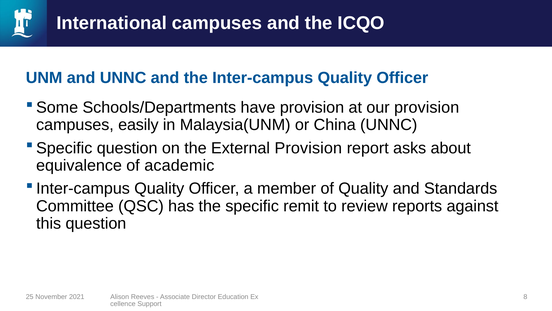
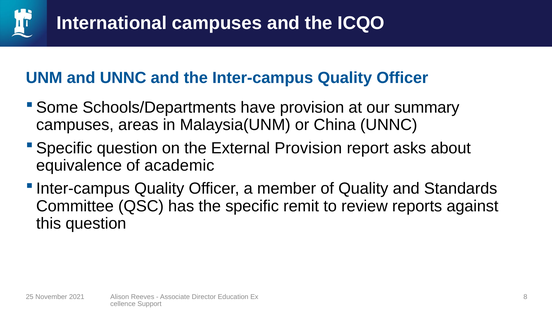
our provision: provision -> summary (427, 107)
easily: easily -> areas (138, 125)
